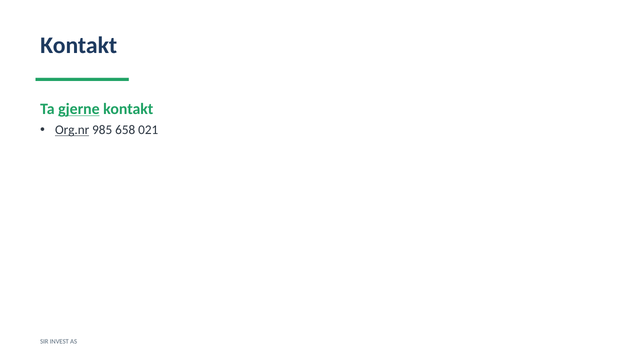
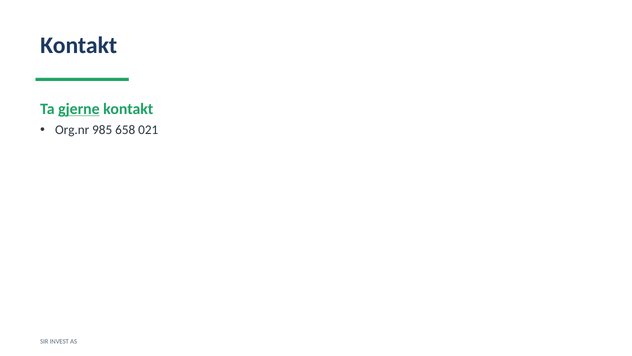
Org.nr underline: present -> none (72, 130)
